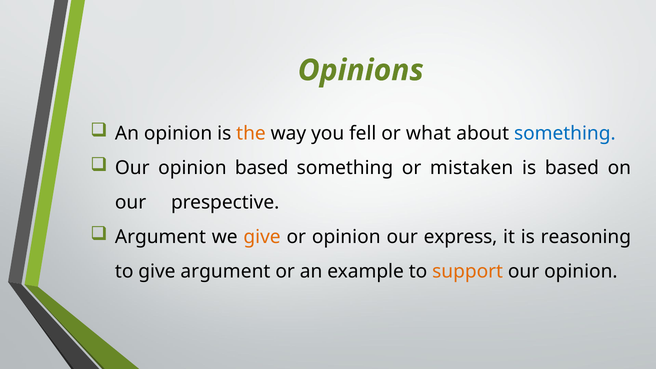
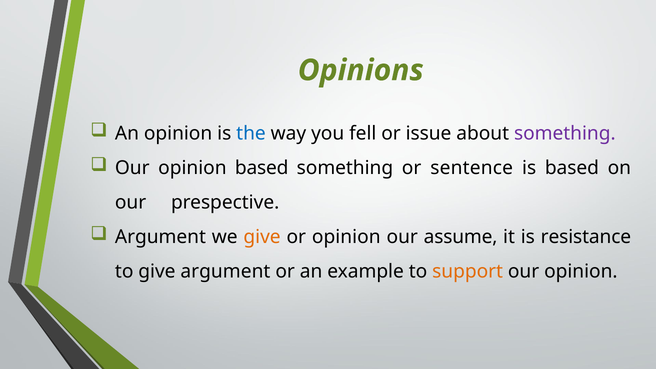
the colour: orange -> blue (251, 134)
what: what -> issue (429, 134)
something colour: blue -> purple (565, 134)
mistaken: mistaken -> sentence (472, 168)
express: express -> assume (461, 237)
reasoning: reasoning -> resistance (586, 237)
